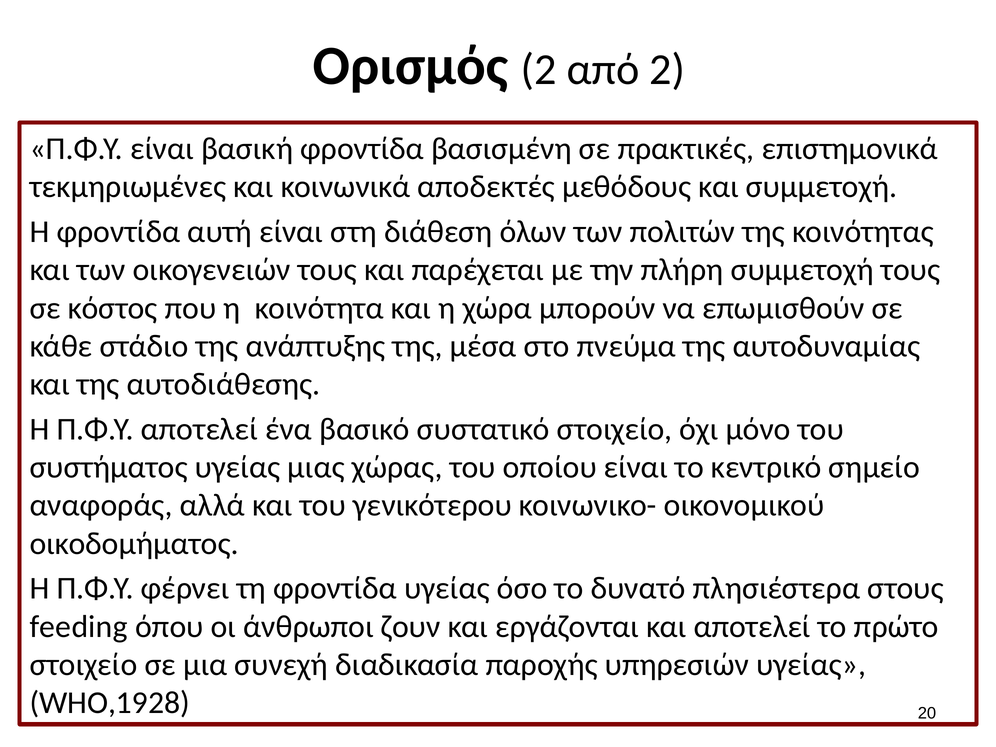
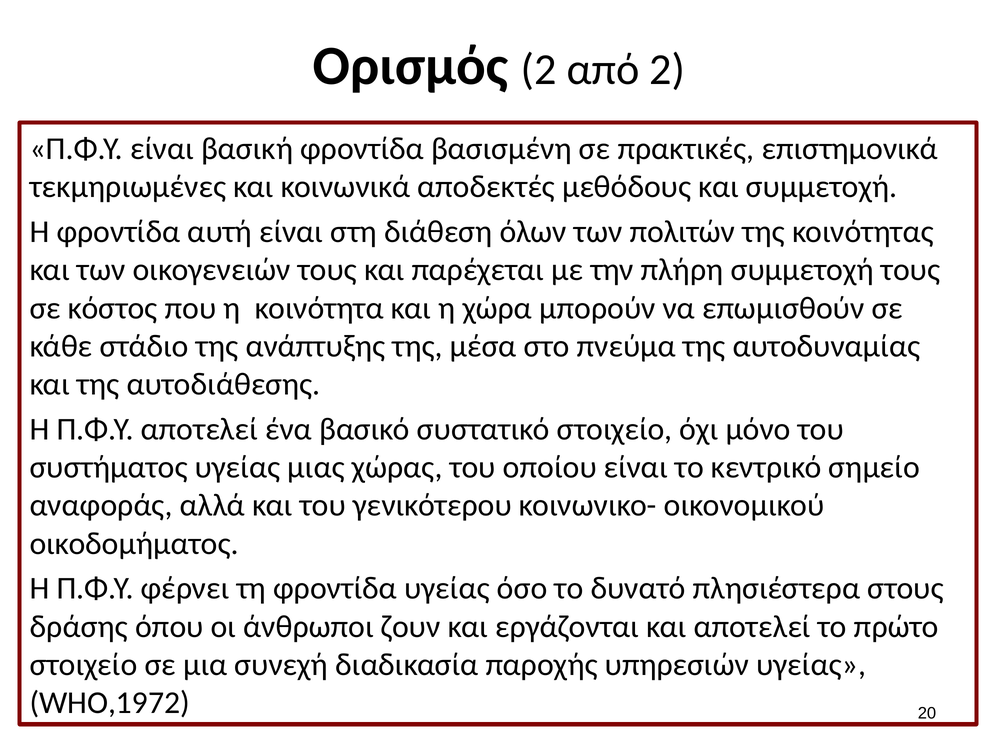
feeding: feeding -> δράσης (79, 627)
WHO,1928: WHO,1928 -> WHO,1972 (110, 703)
